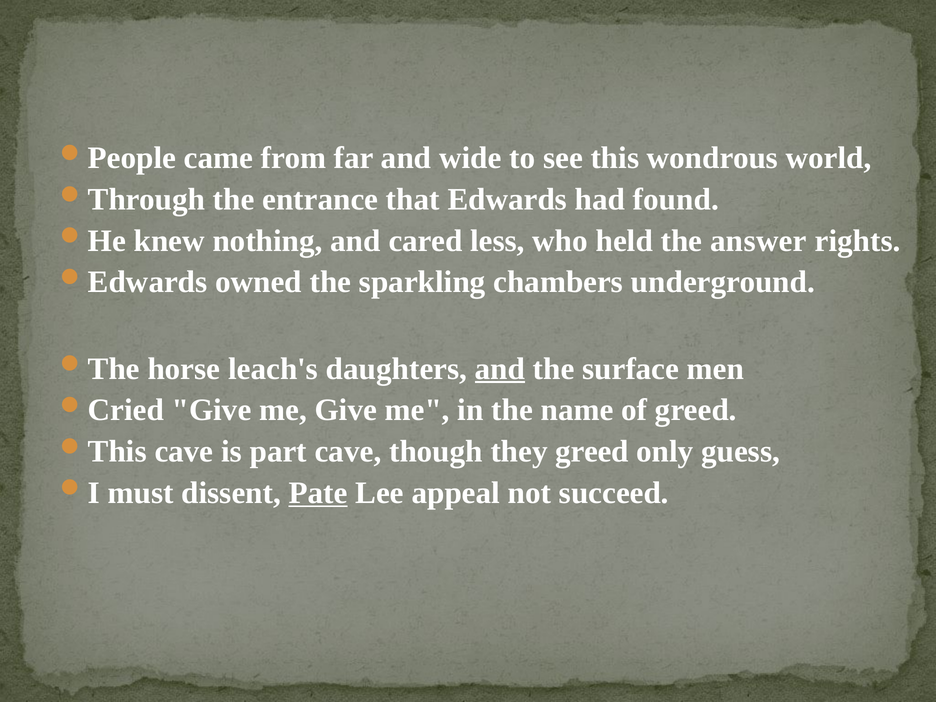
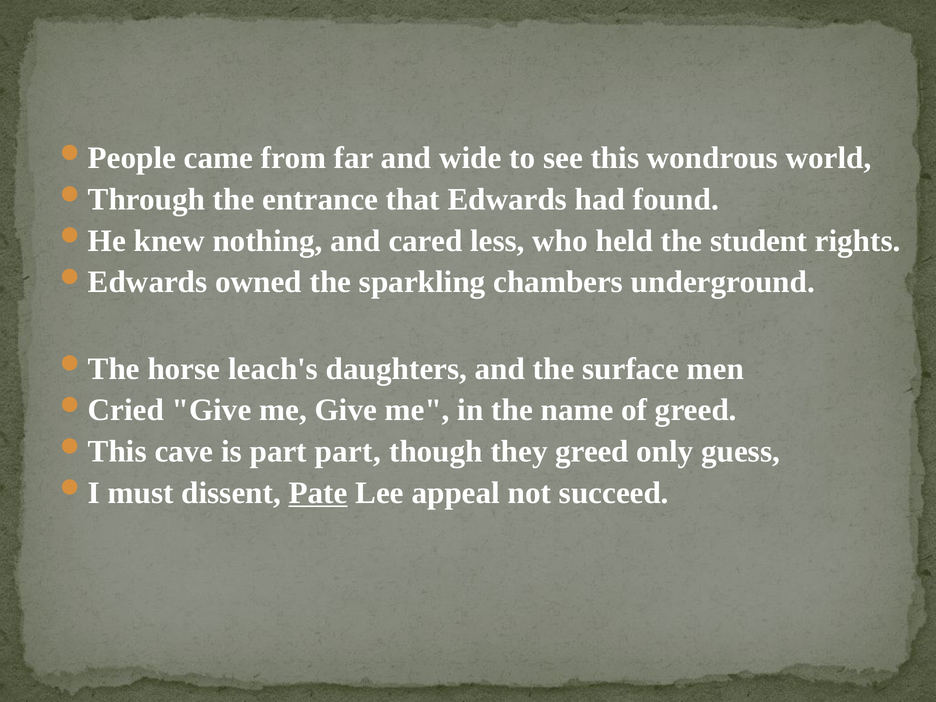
answer: answer -> student (759, 241)
and underline: present -> none (500, 369)
part cave: cave -> part (348, 451)
